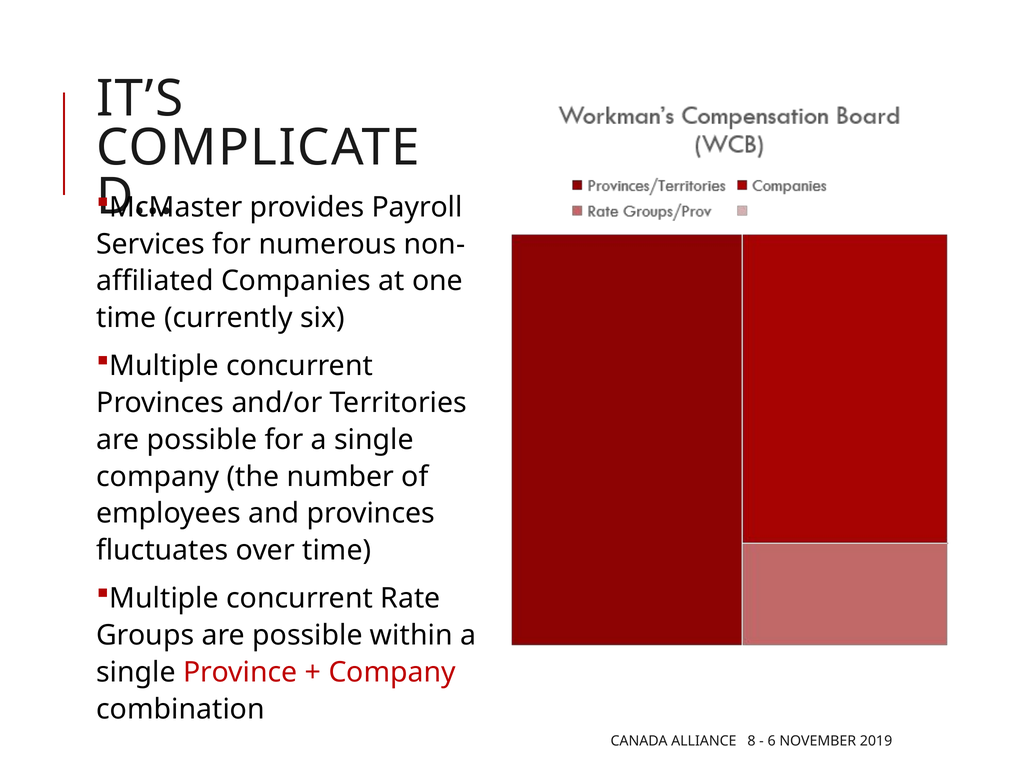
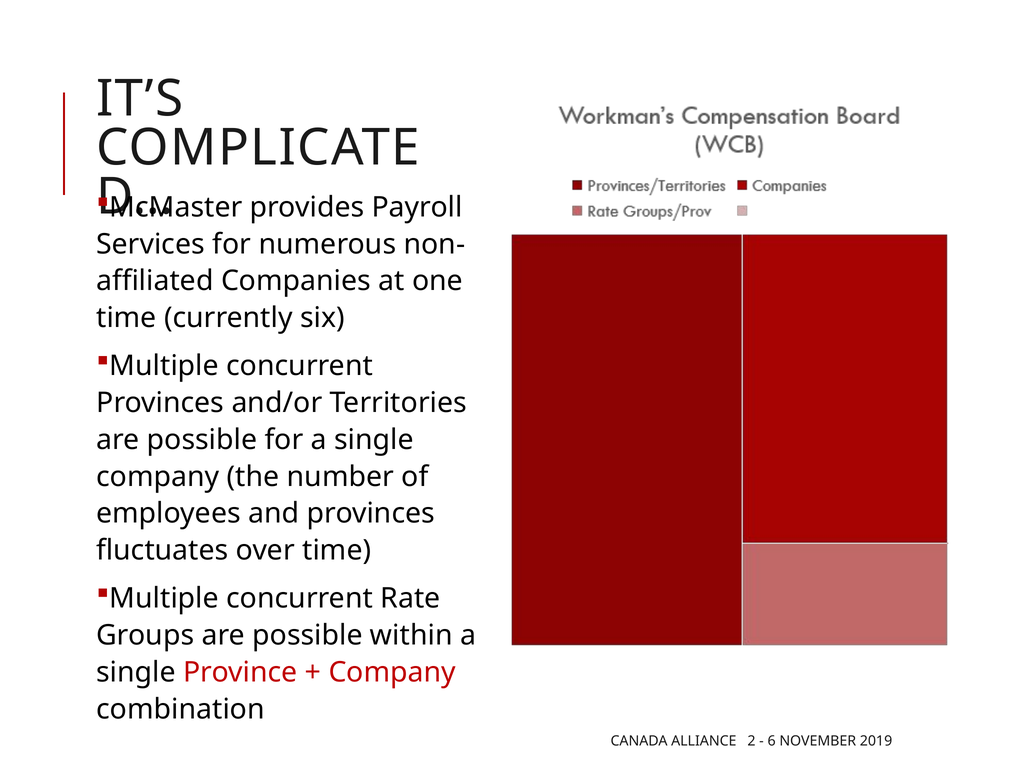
8: 8 -> 2 (752, 741)
